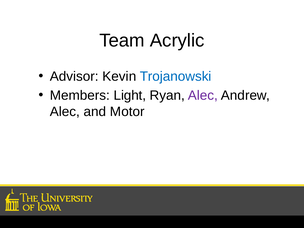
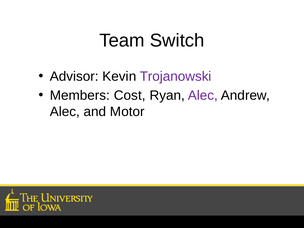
Acrylic: Acrylic -> Switch (177, 41)
Trojanowski colour: blue -> purple (176, 76)
Light: Light -> Cost (130, 95)
